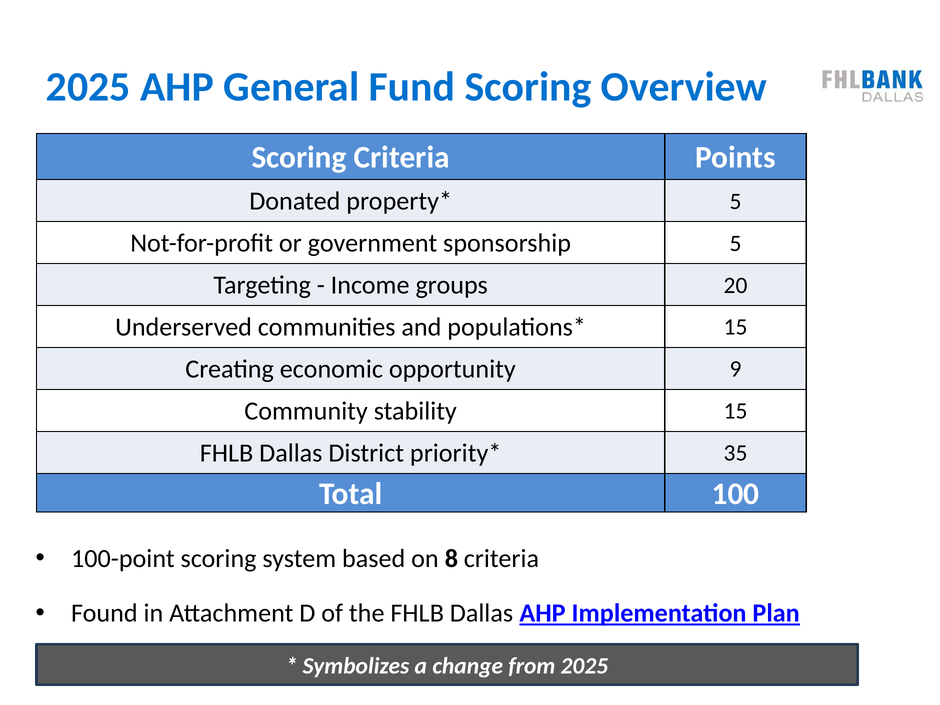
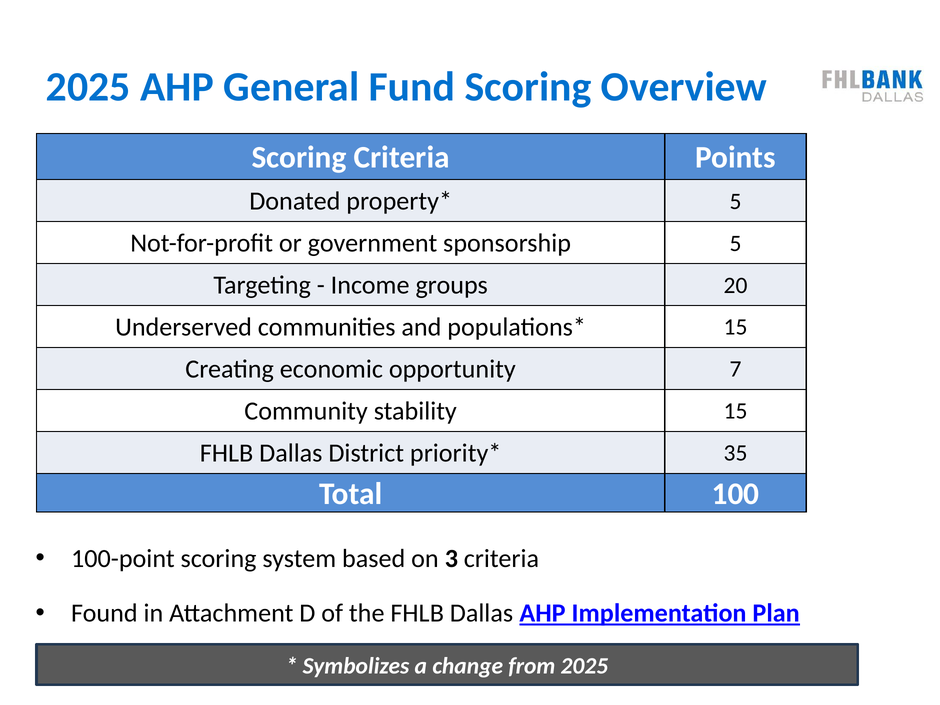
9: 9 -> 7 (735, 369)
8: 8 -> 3 (451, 558)
